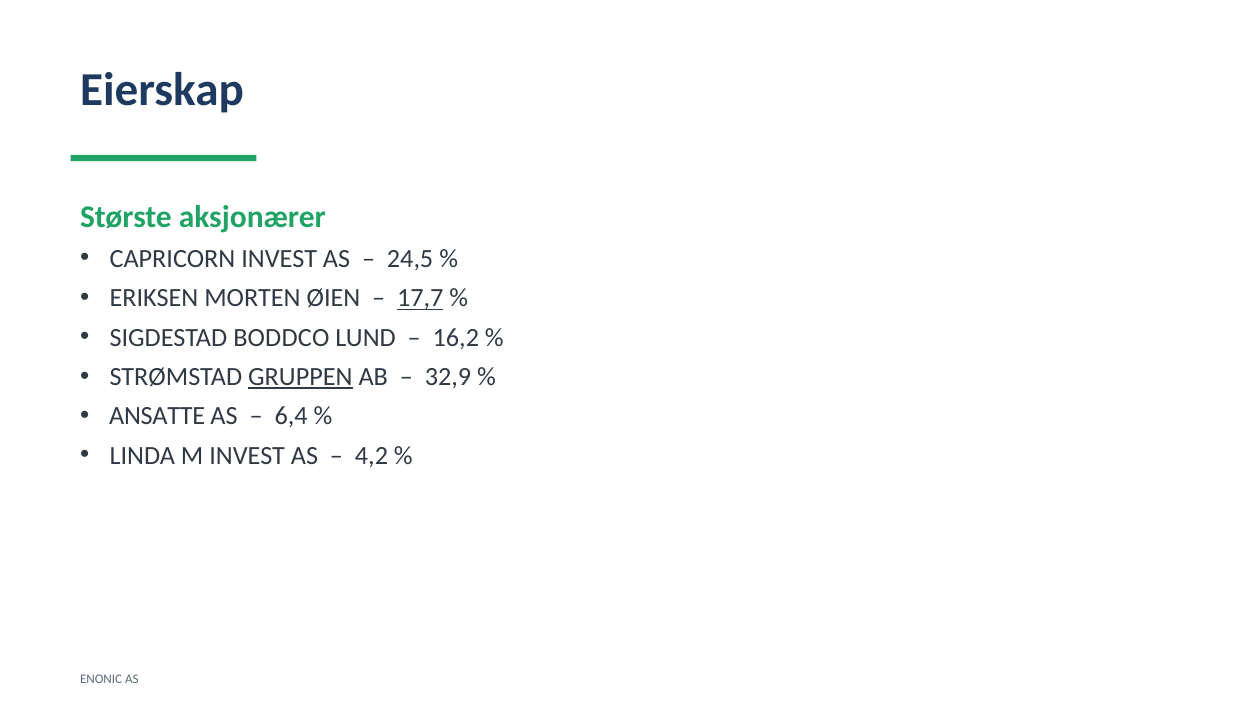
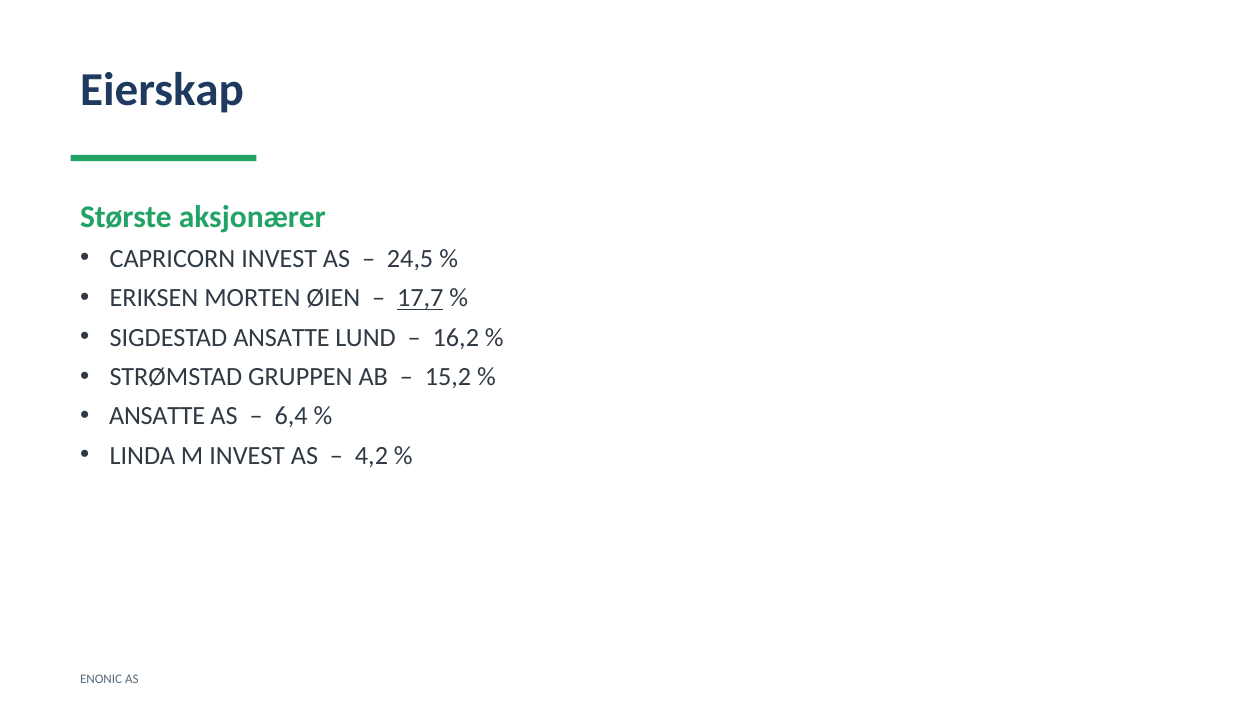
SIGDESTAD BODDCO: BODDCO -> ANSATTE (282, 337)
GRUPPEN underline: present -> none (300, 377)
32,9: 32,9 -> 15,2 (448, 377)
